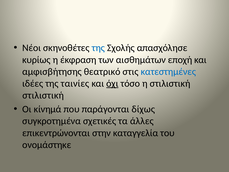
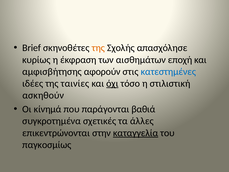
Νέοι: Νέοι -> Brief (32, 48)
της colour: blue -> orange (98, 48)
θεατρικό: θεατρικό -> αφορούν (102, 72)
στιλιστική: στιλιστική -> ασκηθούν (43, 95)
δίχως: δίχως -> βαθιά (143, 109)
καταγγελία underline: none -> present (136, 133)
ονομάστηκε: ονομάστηκε -> παγκοσμίως (47, 145)
